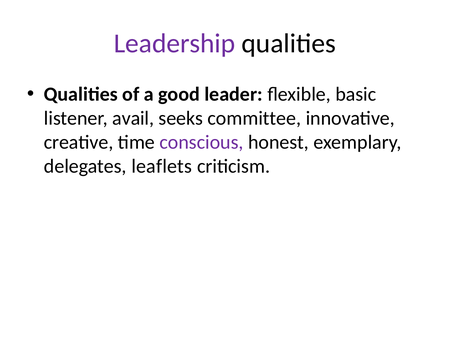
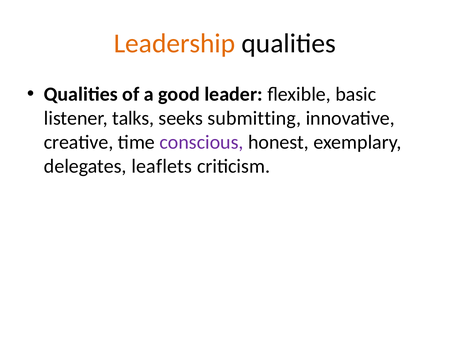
Leadership colour: purple -> orange (175, 44)
avail: avail -> talks (133, 118)
committee: committee -> submitting (254, 118)
